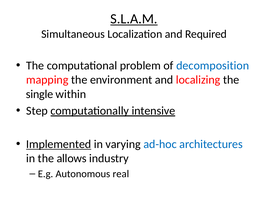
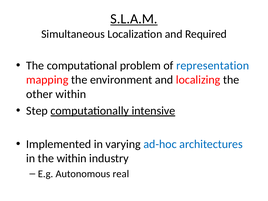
decomposition: decomposition -> representation (213, 66)
single: single -> other (39, 94)
Implemented underline: present -> none (59, 144)
the allows: allows -> within (72, 158)
